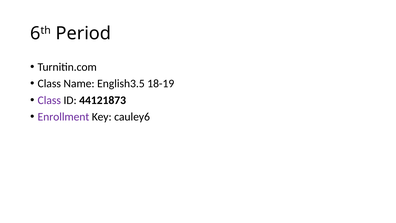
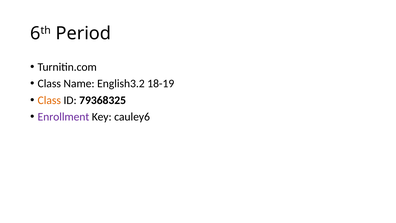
English3.5: English3.5 -> English3.2 (121, 84)
Class colour: purple -> orange (49, 100)
44121873: 44121873 -> 79368325 (103, 100)
